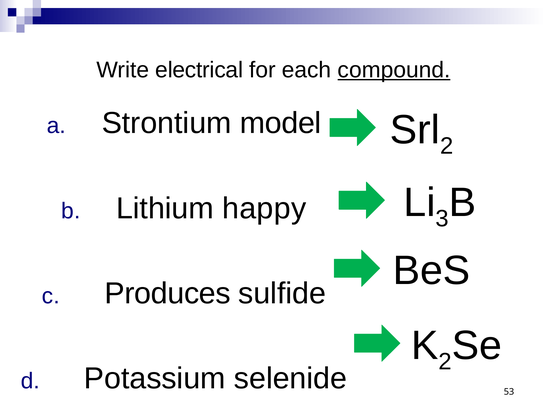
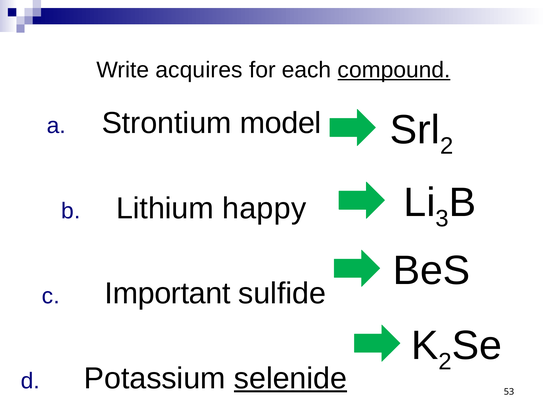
electrical: electrical -> acquires (199, 70)
Produces: Produces -> Important (168, 294)
selenide underline: none -> present (291, 379)
